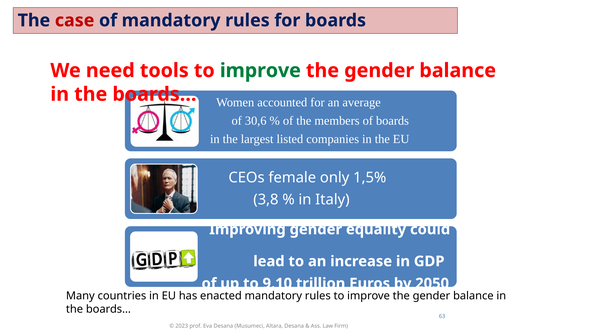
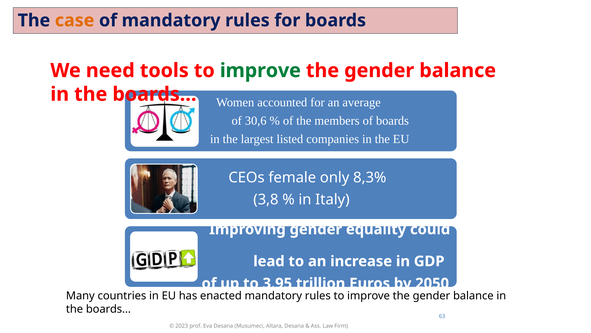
case colour: red -> orange (75, 20)
1,5%: 1,5% -> 8,3% (370, 177)
9.10: 9.10 -> 3.95 (277, 283)
